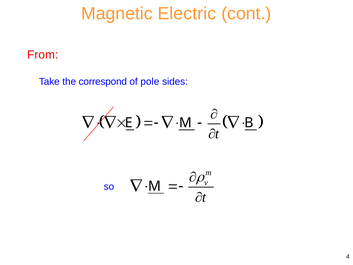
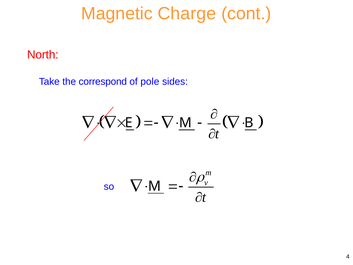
Electric: Electric -> Charge (187, 14)
From: From -> North (43, 55)
